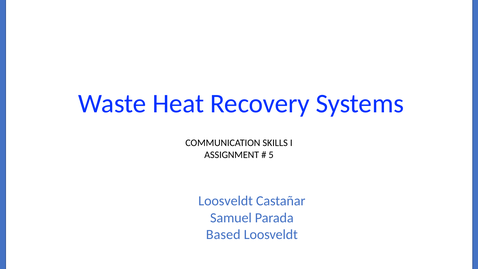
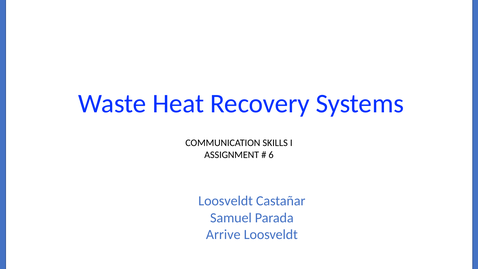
5: 5 -> 6 (271, 155)
Based: Based -> Arrive (223, 234)
